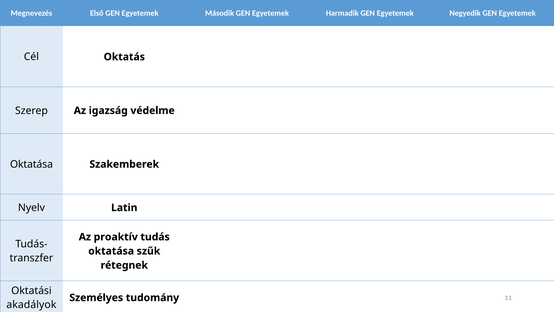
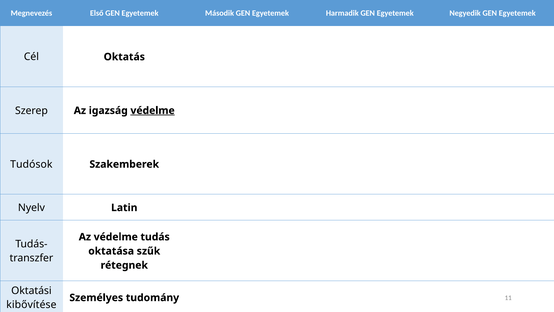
védelme underline: none -> present (153, 110)
Oktatása: Oktatása -> Tudósok (31, 164)
Az proaktív: proaktív -> védelme (116, 237)
akadályok: akadályok -> kibővítése (31, 304)
